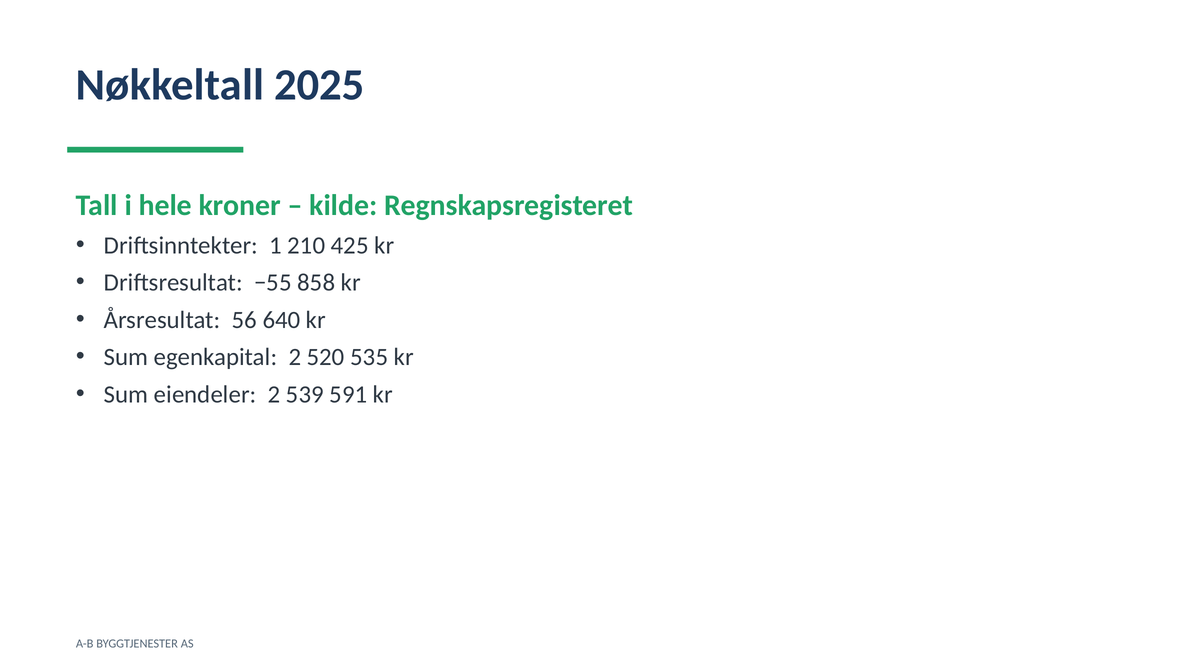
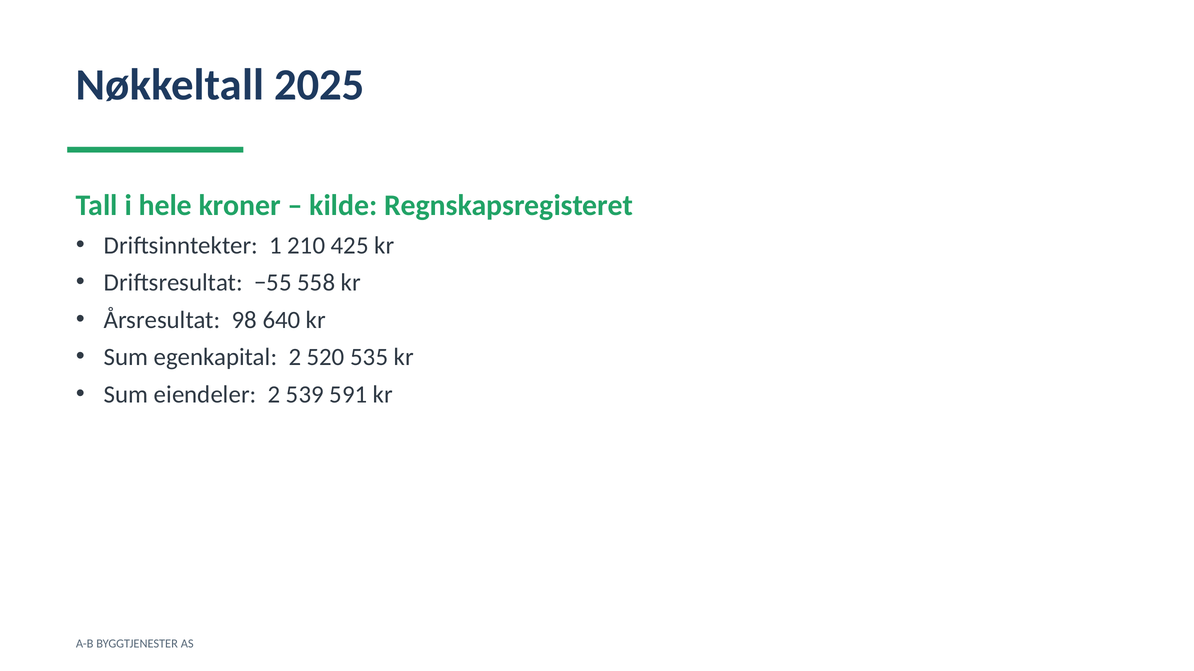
858: 858 -> 558 (316, 283)
56: 56 -> 98 (244, 320)
